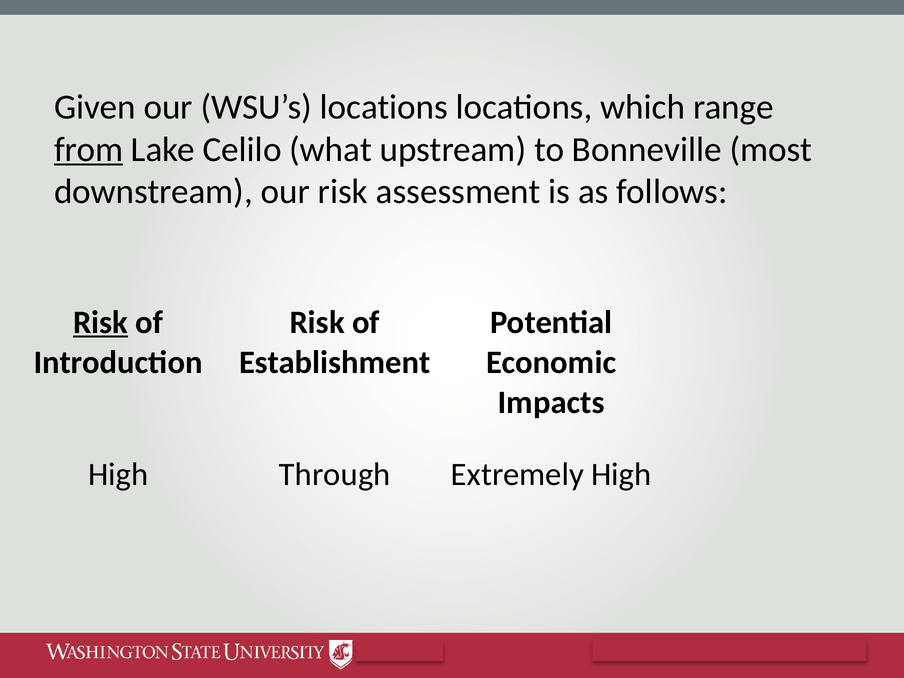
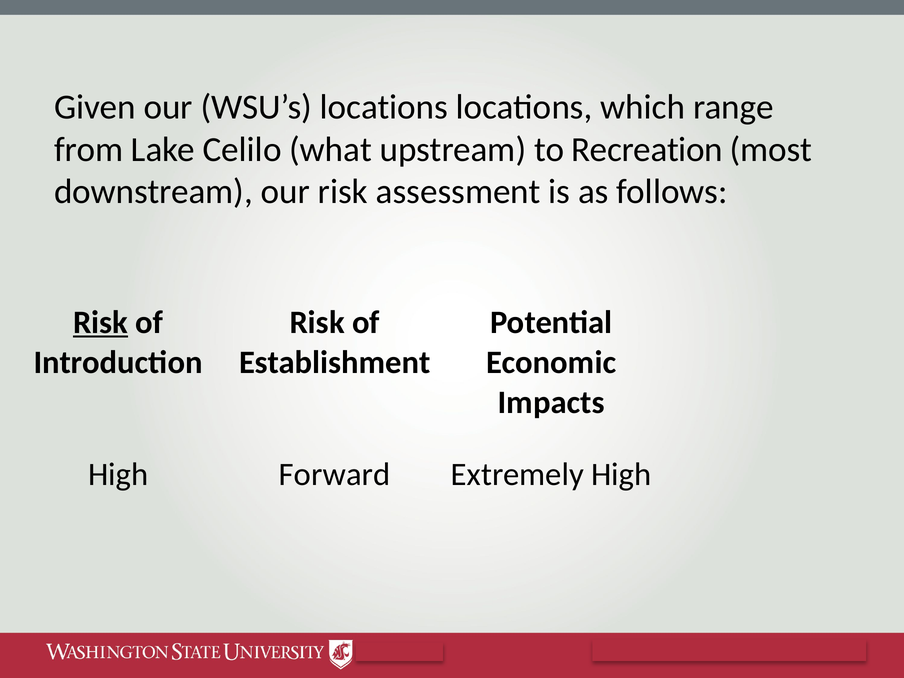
from underline: present -> none (89, 149)
Bonneville: Bonneville -> Recreation (647, 149)
Through: Through -> Forward (335, 474)
